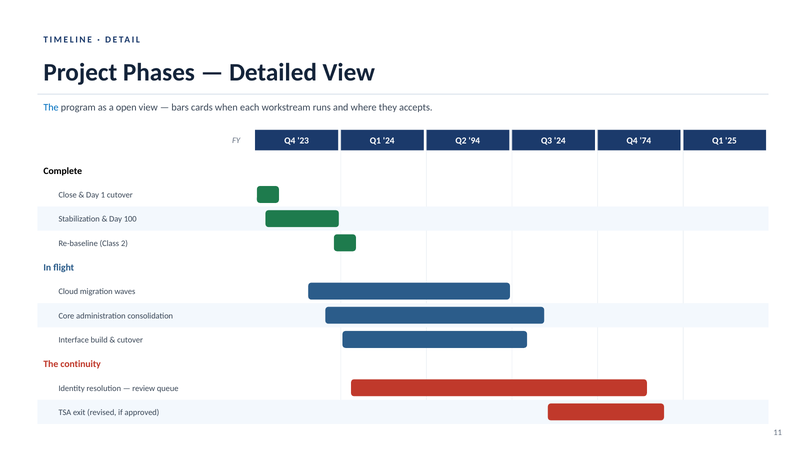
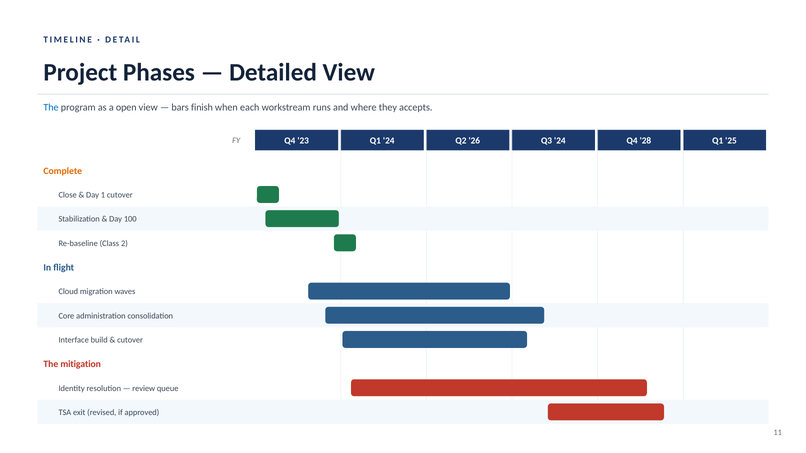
cards: cards -> finish (202, 108)
94: 94 -> 26 (474, 141)
74: 74 -> 28 (645, 141)
Complete colour: black -> orange (63, 171)
continuity: continuity -> mitigation (81, 365)
